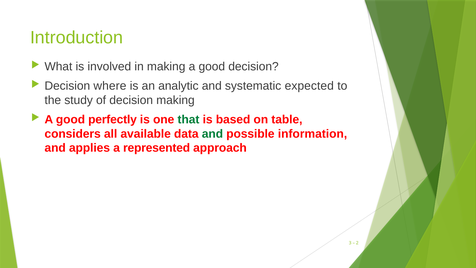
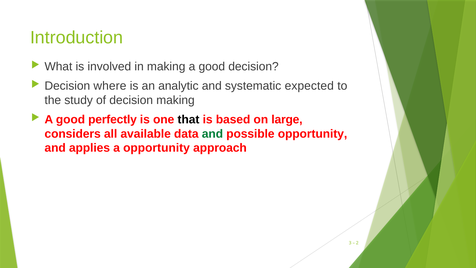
that colour: green -> black (188, 119)
table: table -> large (287, 119)
possible information: information -> opportunity (313, 134)
a represented: represented -> opportunity (157, 148)
